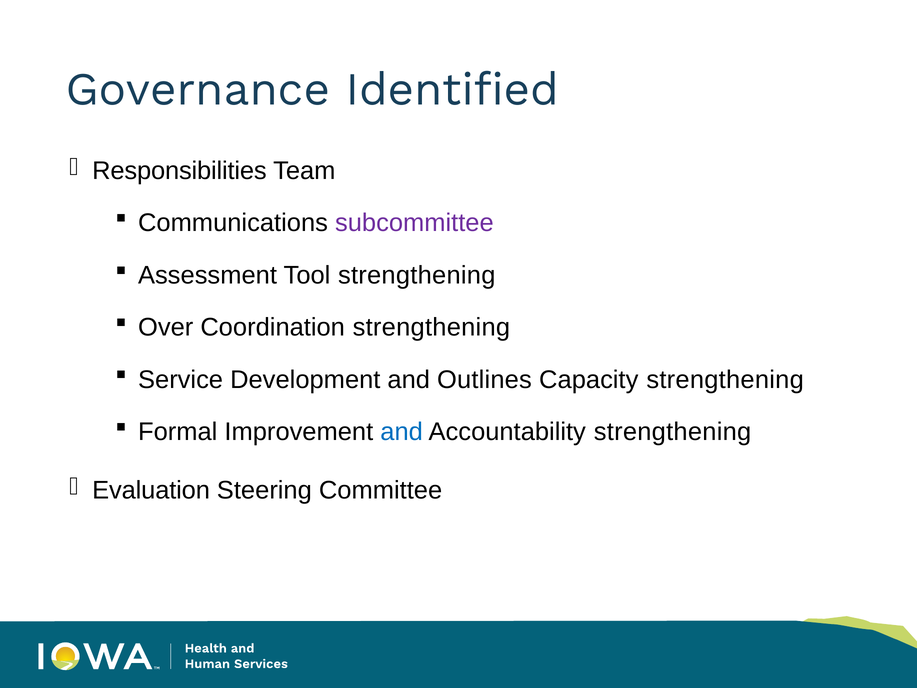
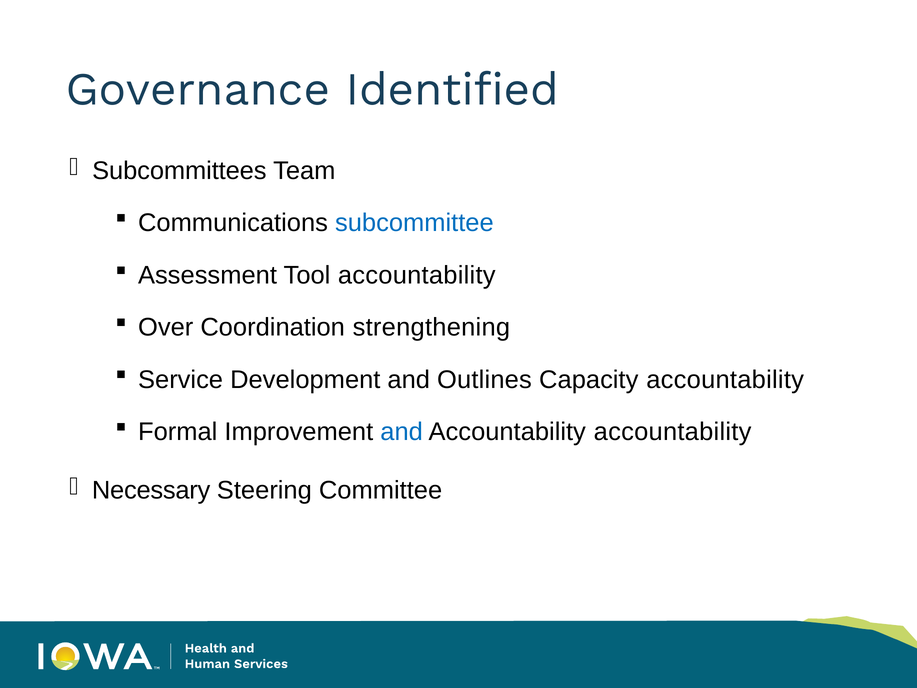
Responsibilities: Responsibilities -> Subcommittees (179, 171)
subcommittee colour: purple -> blue (414, 223)
Tool strengthening: strengthening -> accountability (417, 275)
Capacity strengthening: strengthening -> accountability (725, 380)
Accountability strengthening: strengthening -> accountability (673, 432)
Evaluation: Evaluation -> Necessary (151, 490)
